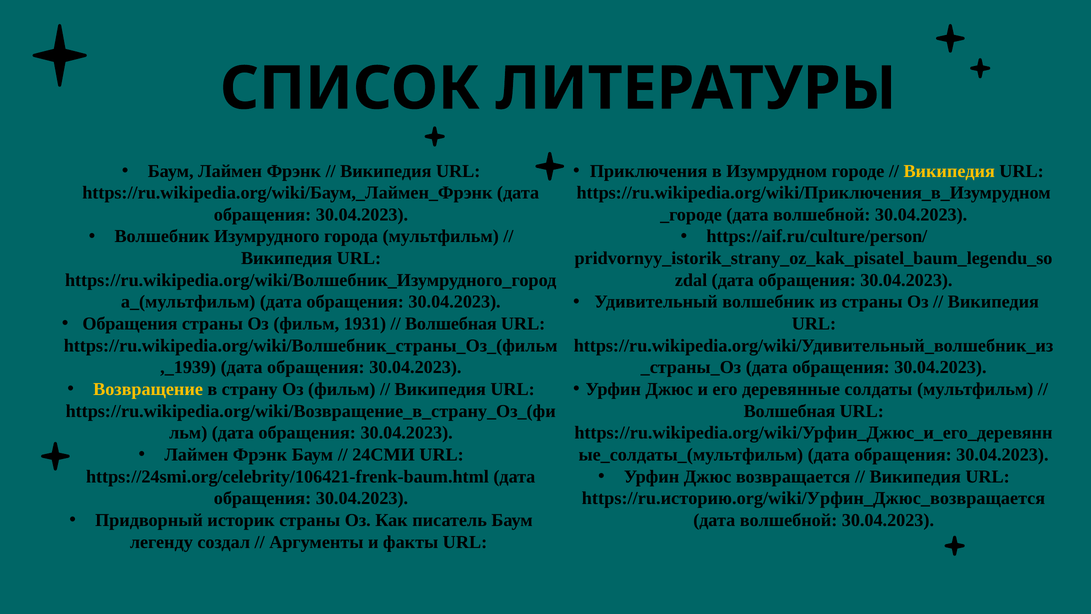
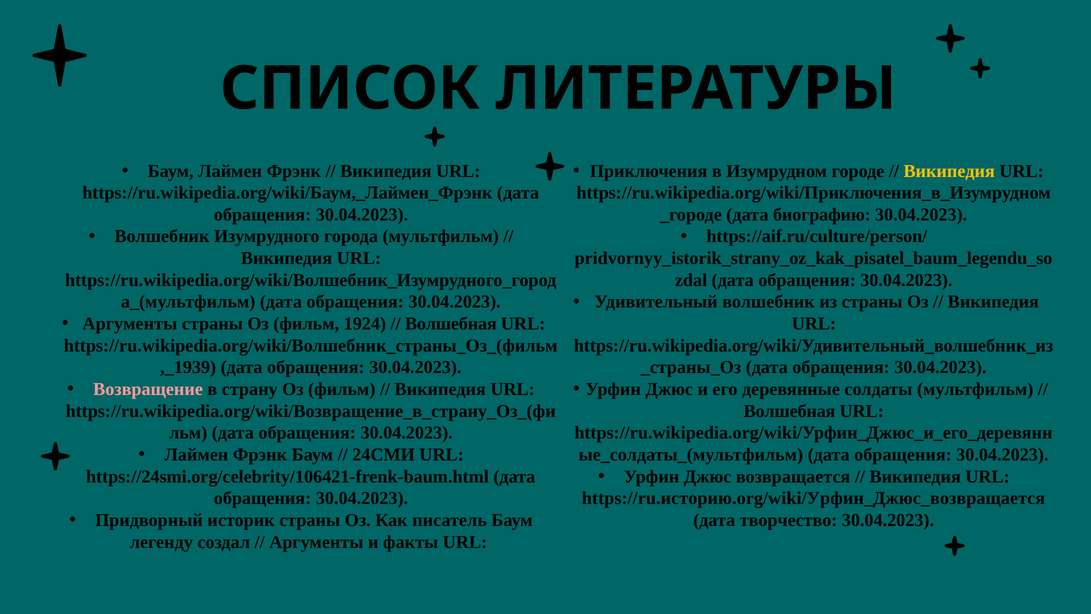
волшебной: волшебной -> биографию (822, 215)
Обращения: Обращения -> Аргументы (130, 324)
1931: 1931 -> 1924 (365, 324)
Возвращение colour: yellow -> pink (148, 389)
волшебной: волшебной -> творчество (789, 520)
